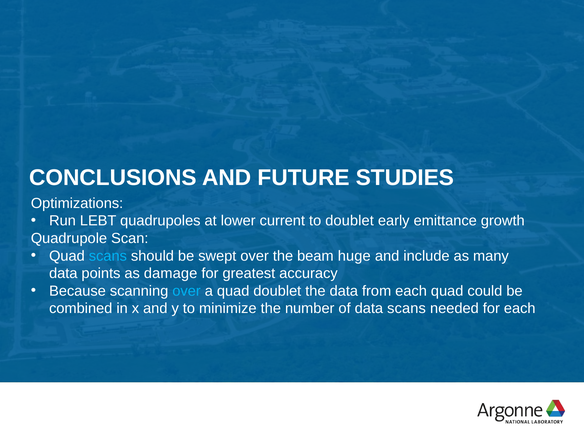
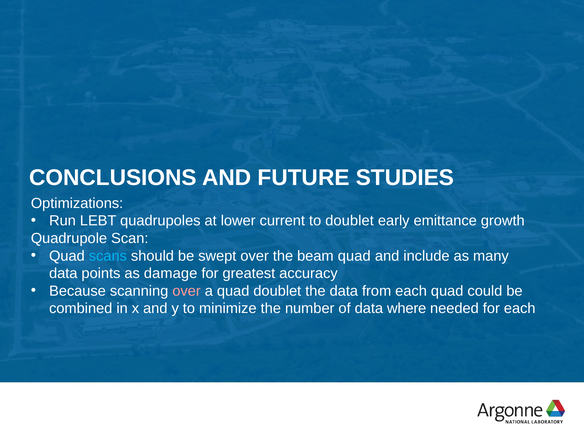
beam huge: huge -> quad (354, 256)
over colour: light blue -> pink (187, 291)
data scans: scans -> where (407, 308)
